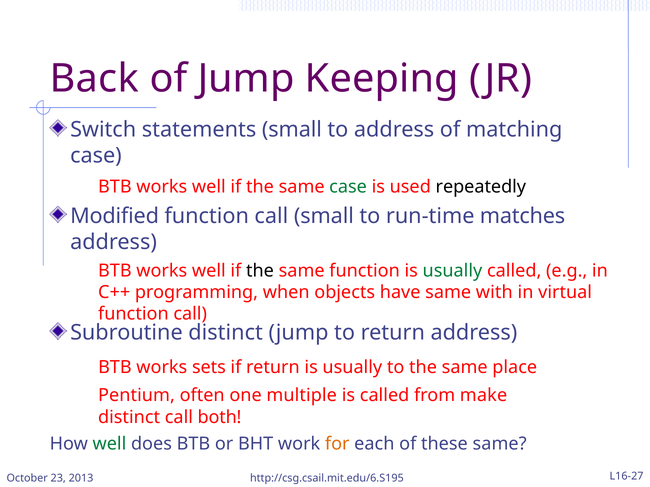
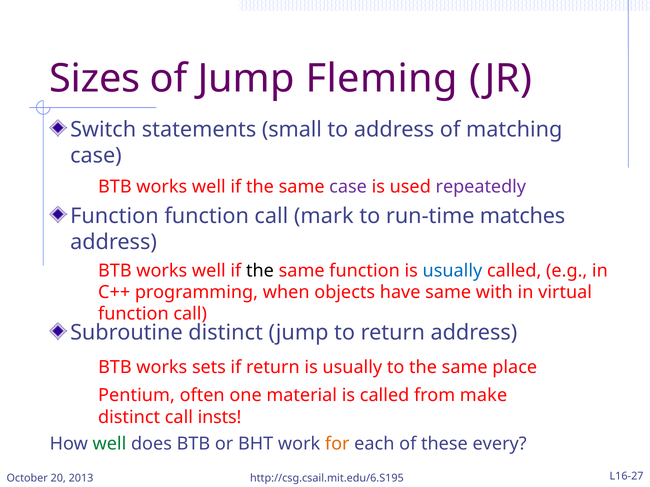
Back: Back -> Sizes (95, 79)
Keeping: Keeping -> Fleming (382, 79)
case colour: green -> purple (348, 187)
repeatedly colour: black -> purple (481, 187)
Modified: Modified -> Function (114, 216)
call small: small -> mark (324, 216)
usually colour: green -> blue (452, 271)
multiple: multiple -> material (302, 396)
both: both -> insts (220, 418)
these same: same -> every (500, 444)
23: 23 -> 20 (58, 478)
